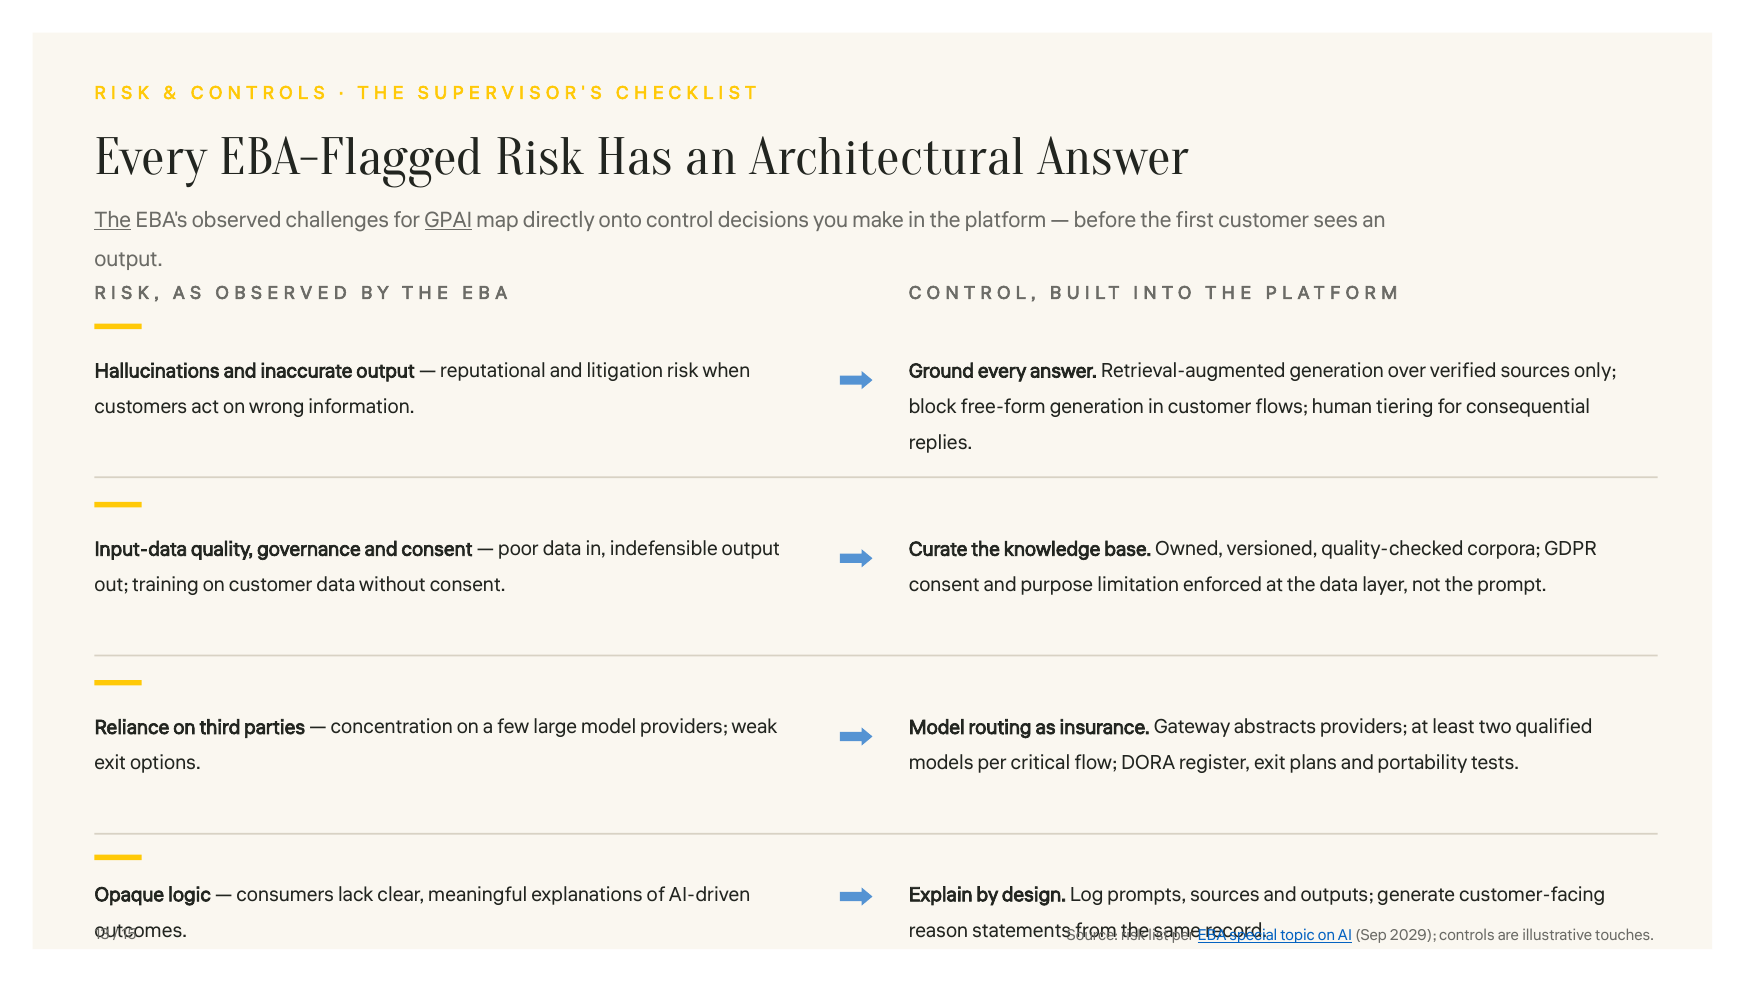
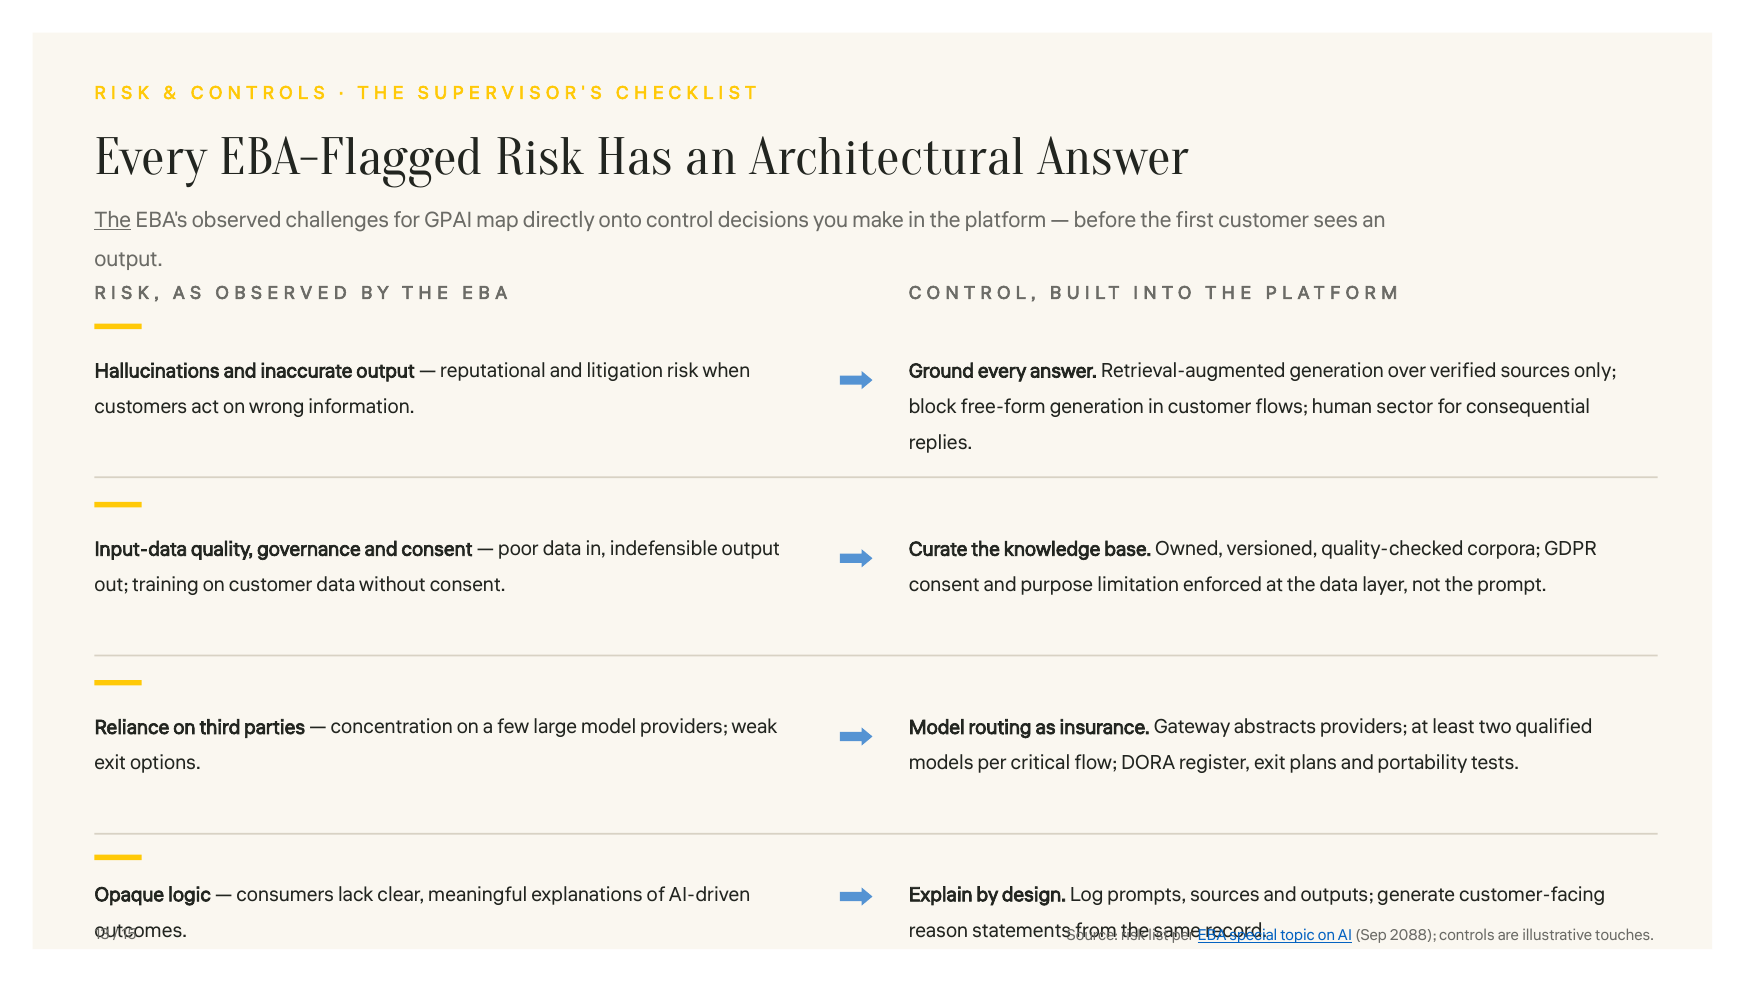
GPAI underline: present -> none (448, 220)
tiering: tiering -> sector (1405, 407)
2029: 2029 -> 2088 (1413, 935)
